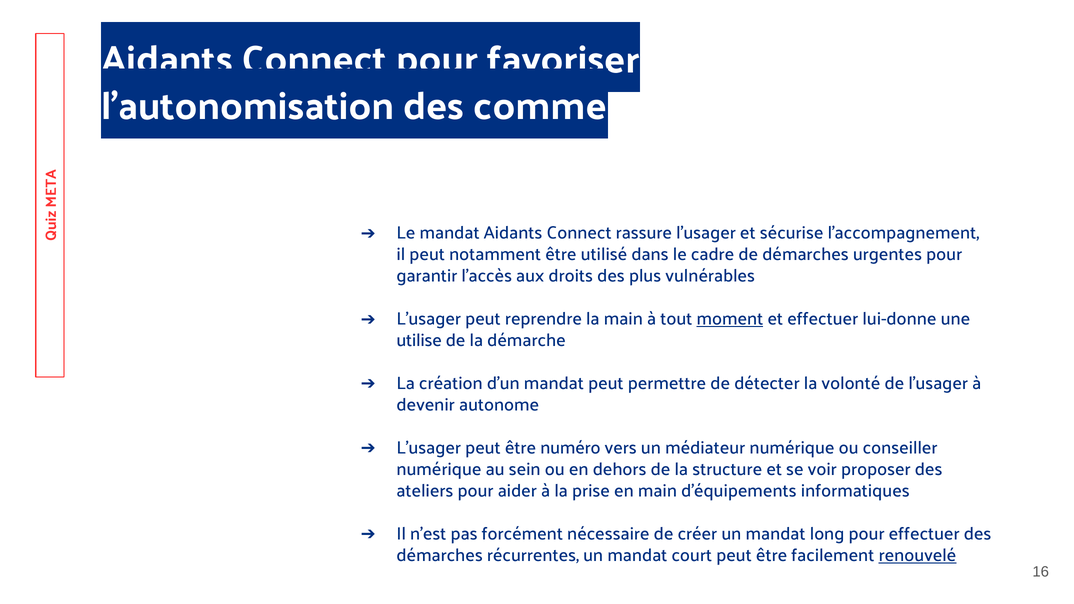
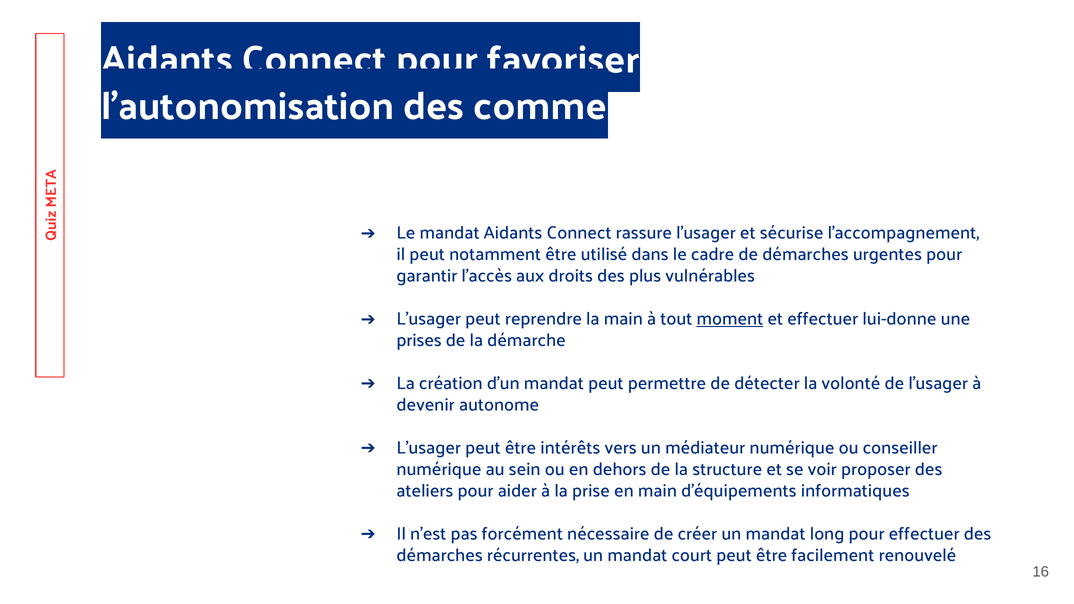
utilise: utilise -> prises (419, 340)
numéro: numéro -> intérêts (570, 448)
renouvelé underline: present -> none (917, 555)
